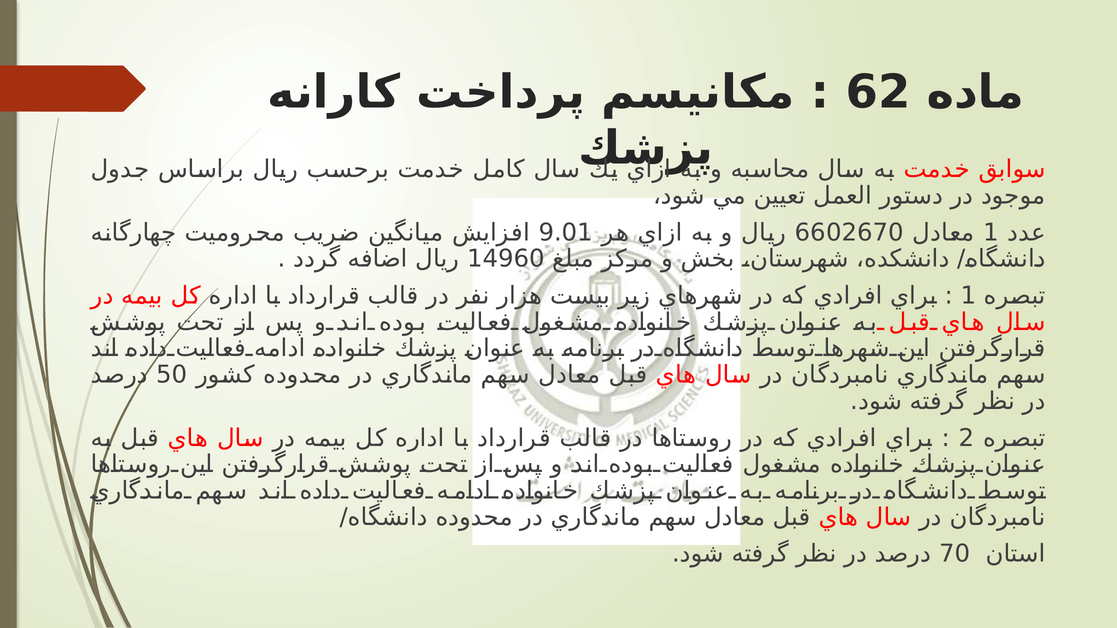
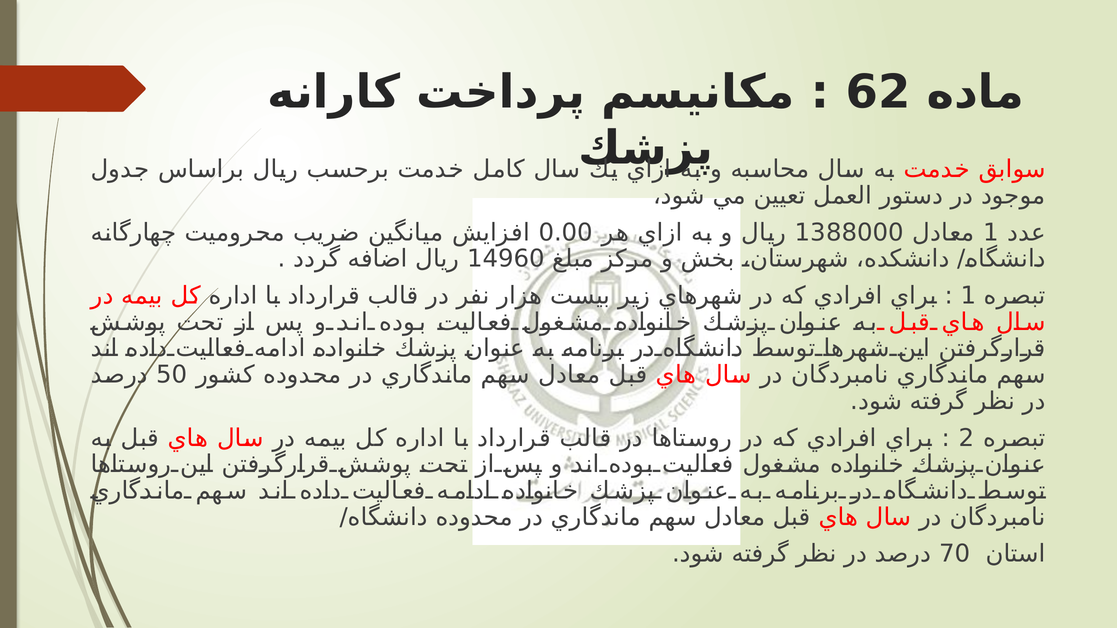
9.01: 9.01 -> 0.00 (566, 233)
6602670: 6602670 -> 1388000 (849, 233)
